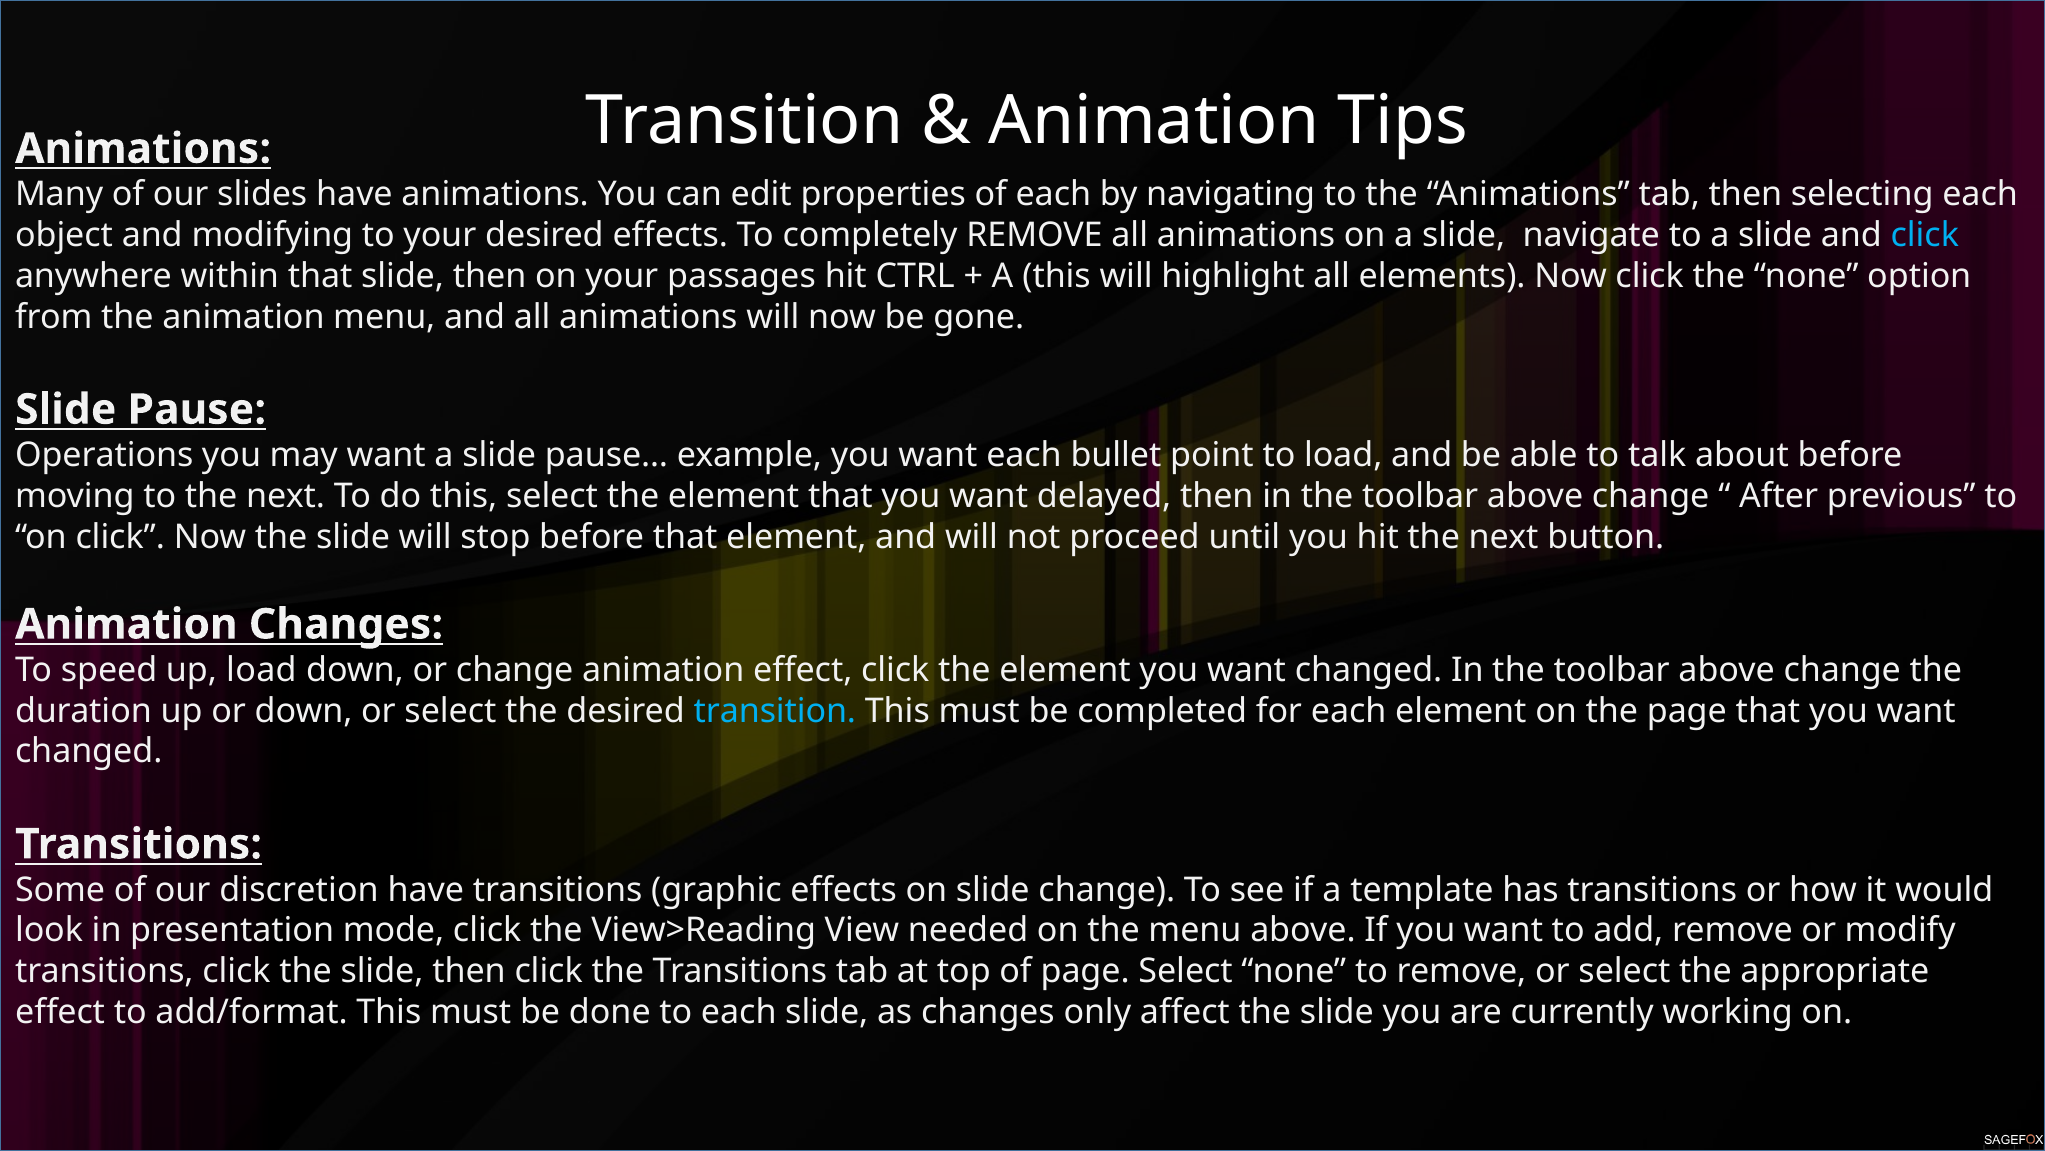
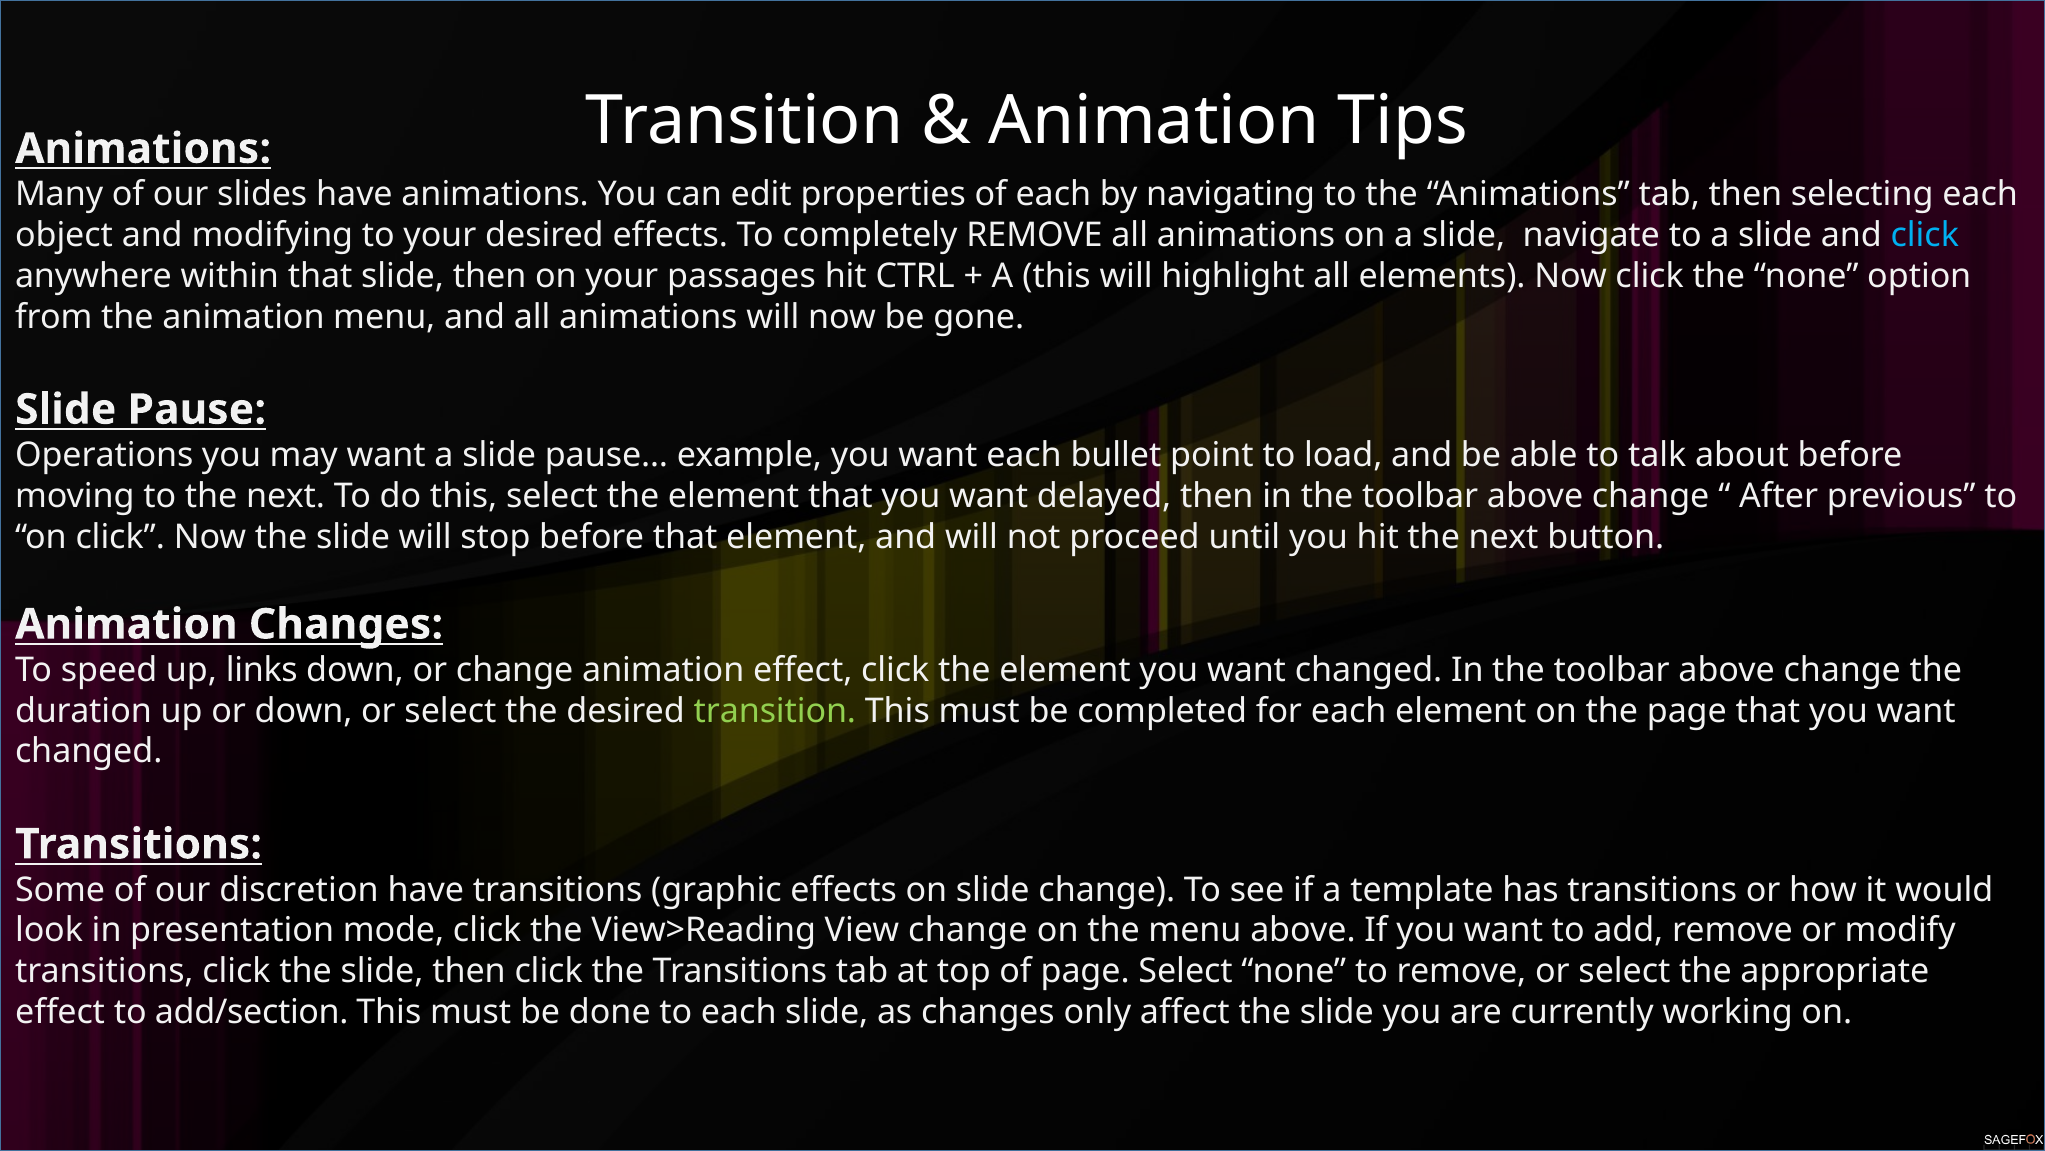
up load: load -> links (262, 669)
transition colour: light blue -> light green (775, 710)
View needed: needed -> change (968, 930)
add/format: add/format -> add/section (252, 1012)
